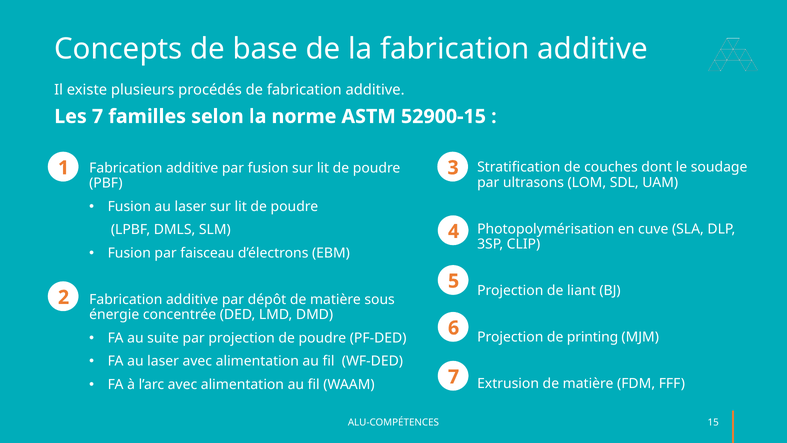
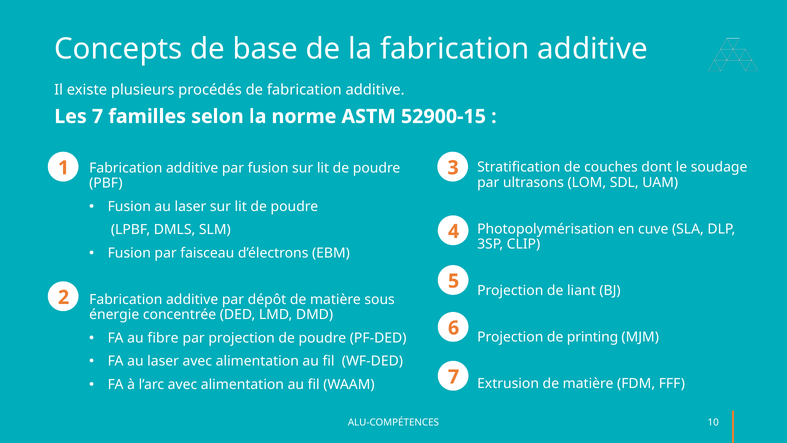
suite: suite -> fibre (163, 338)
15: 15 -> 10 (713, 422)
